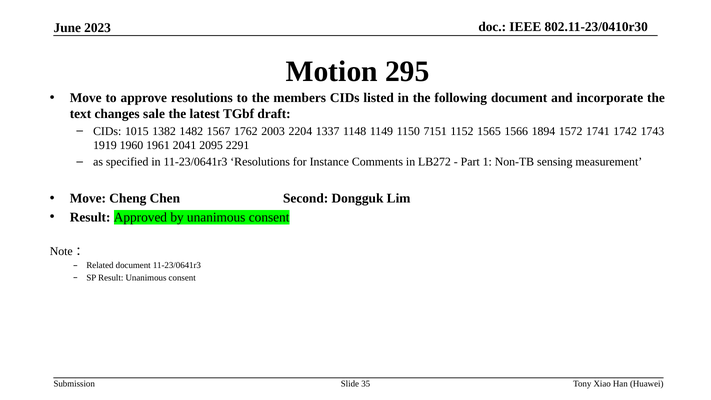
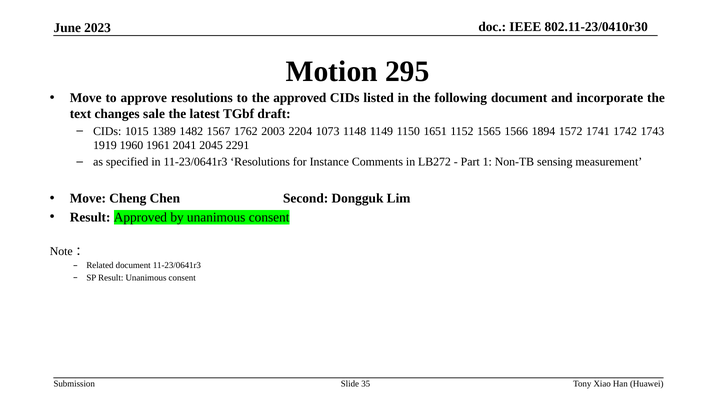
the members: members -> approved (300, 98)
1382: 1382 -> 1389 (164, 131)
1337: 1337 -> 1073 (328, 131)
7151: 7151 -> 1651 (435, 131)
2095: 2095 -> 2045 (211, 145)
